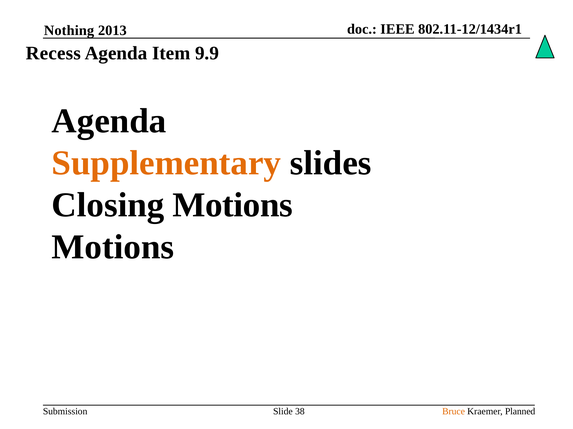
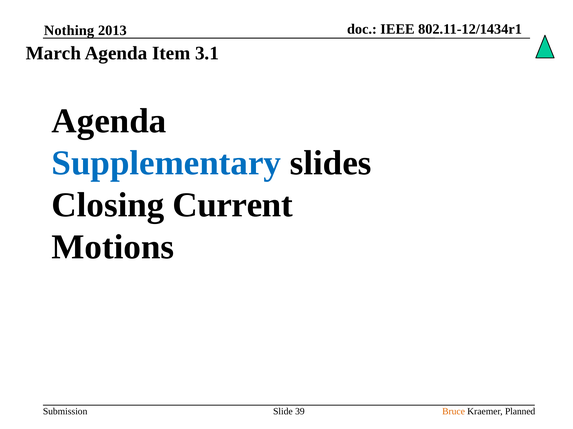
Recess: Recess -> March (53, 53)
9.9: 9.9 -> 3.1 (207, 53)
Supplementary colour: orange -> blue (166, 163)
Closing Motions: Motions -> Current (233, 205)
38: 38 -> 39 (300, 412)
